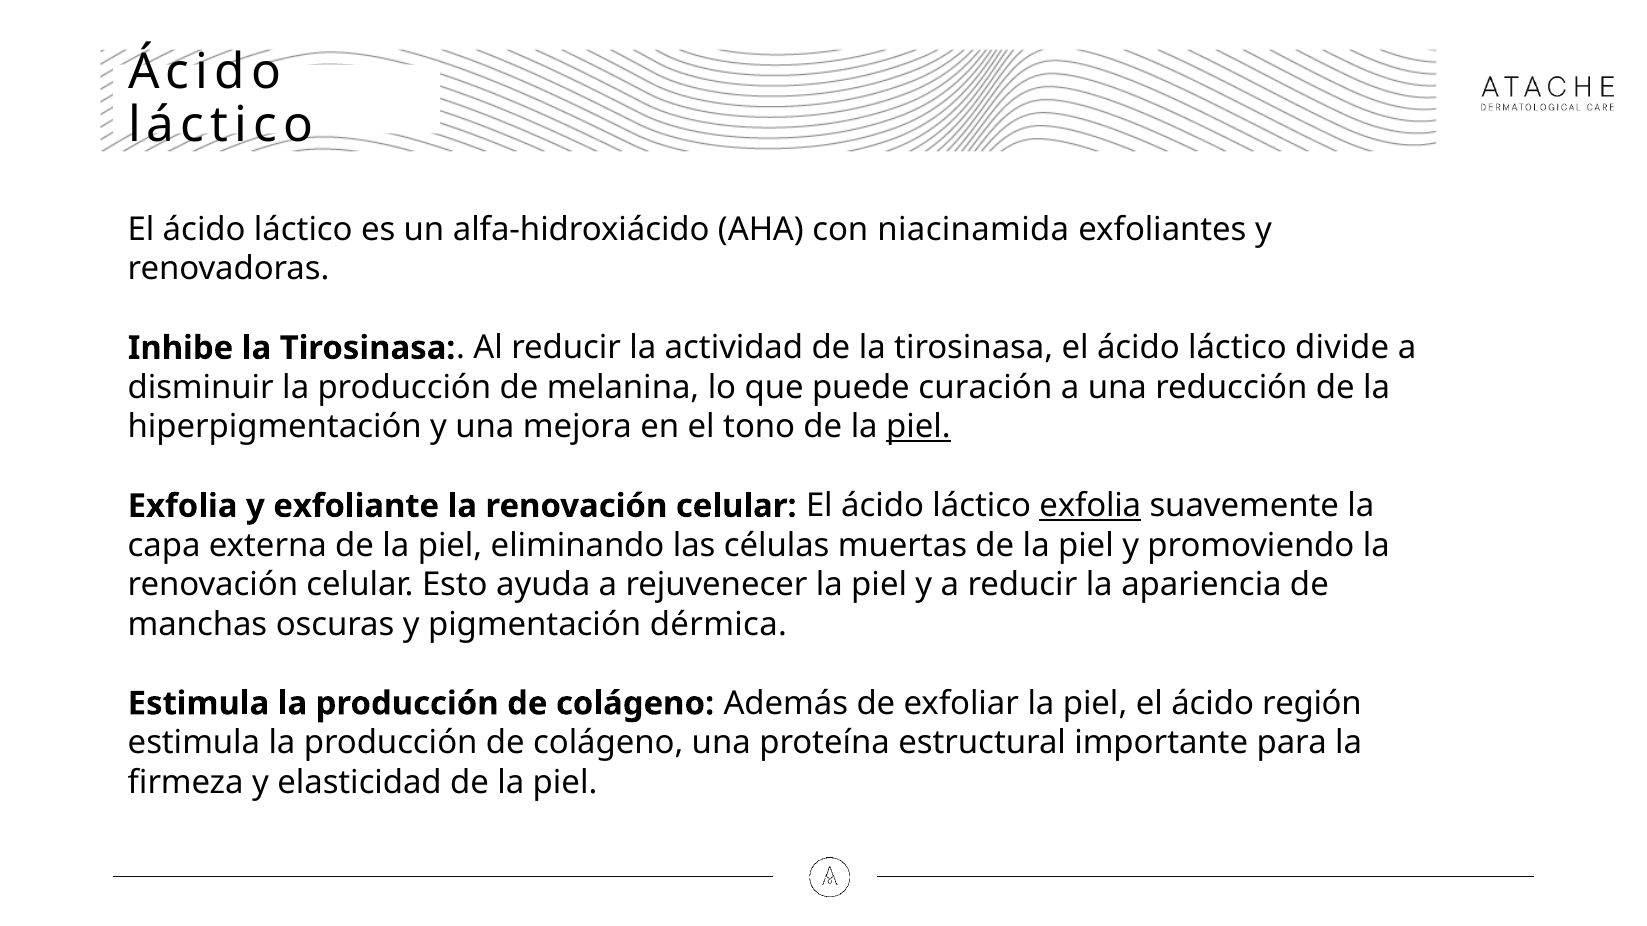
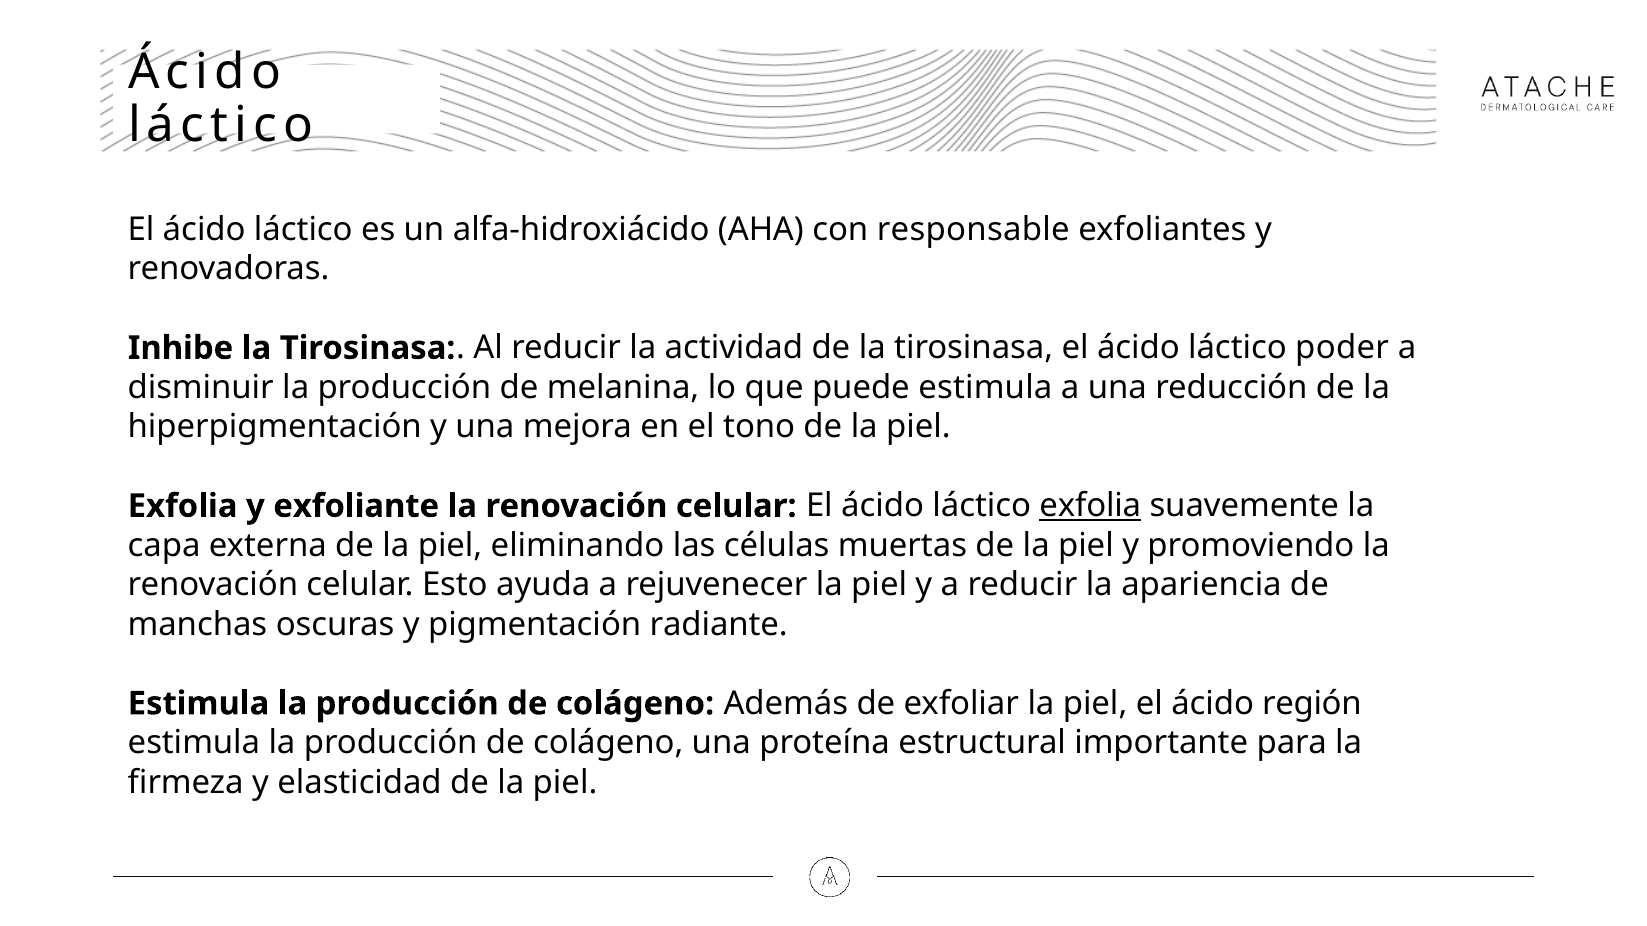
niacinamida: niacinamida -> responsable (973, 230)
divide: divide -> poder (1342, 348)
puede curación: curación -> estimula (985, 388)
piel underline: present -> none (918, 427)
dérmica: dérmica -> radiante (719, 625)
